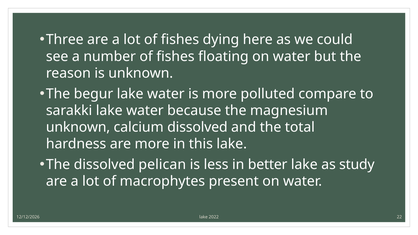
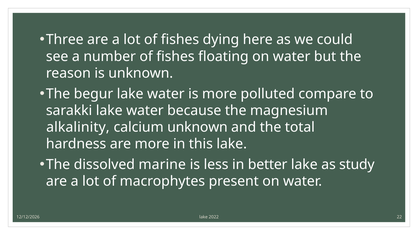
unknown: unknown -> alkalinity (78, 127)
calcium dissolved: dissolved -> unknown (197, 127)
pelican: pelican -> marine (162, 165)
